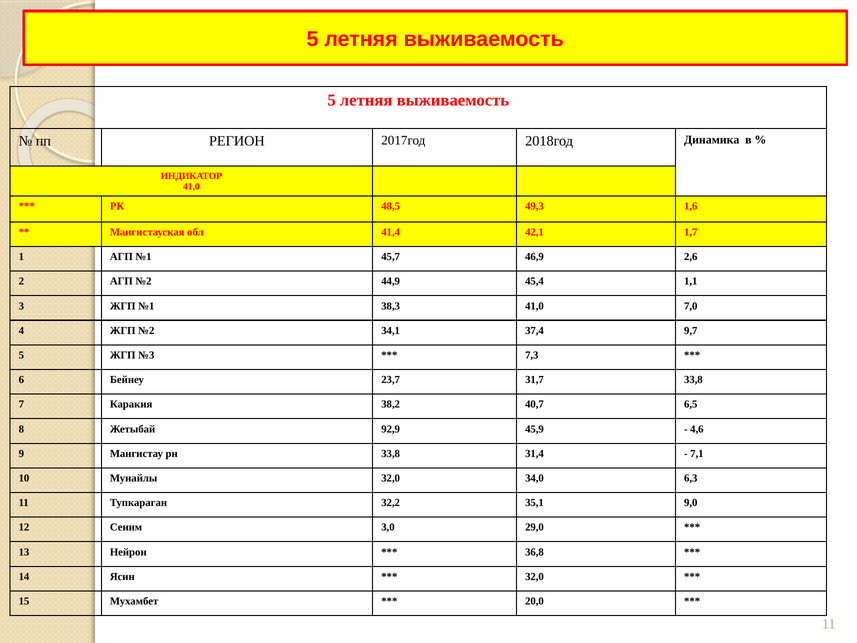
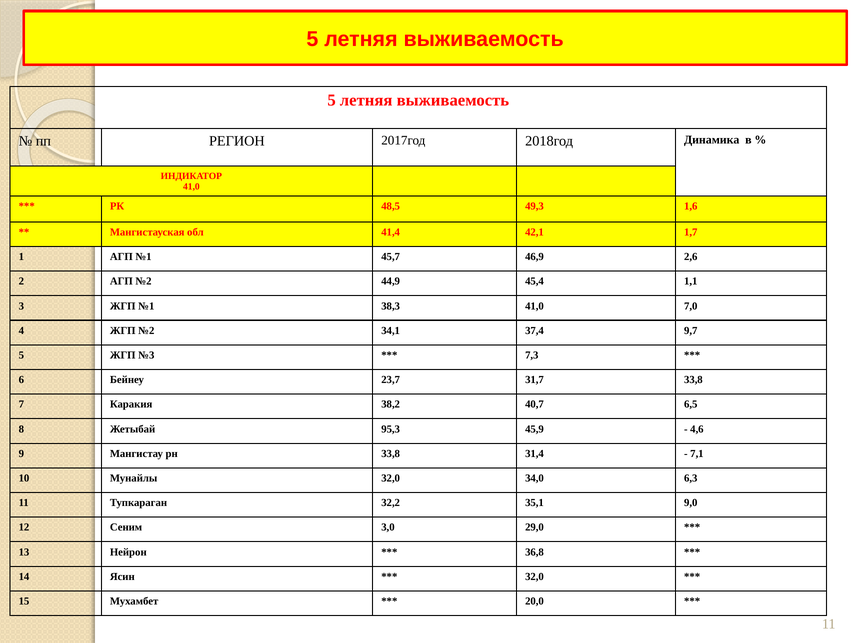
92,9: 92,9 -> 95,3 (391, 429)
